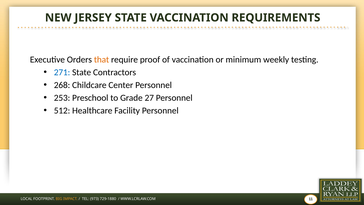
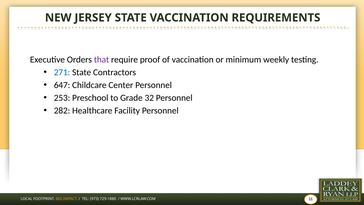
that colour: orange -> purple (102, 60)
268: 268 -> 647 (62, 85)
27: 27 -> 32 (149, 98)
512: 512 -> 282 (62, 111)
